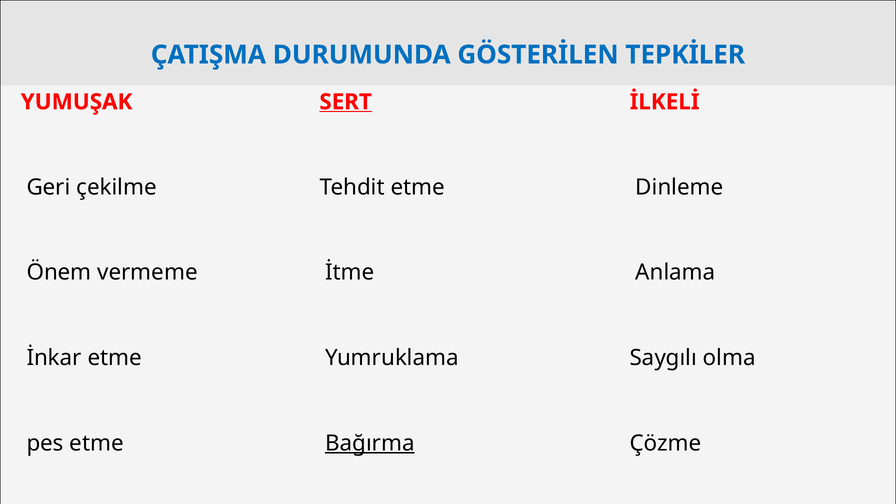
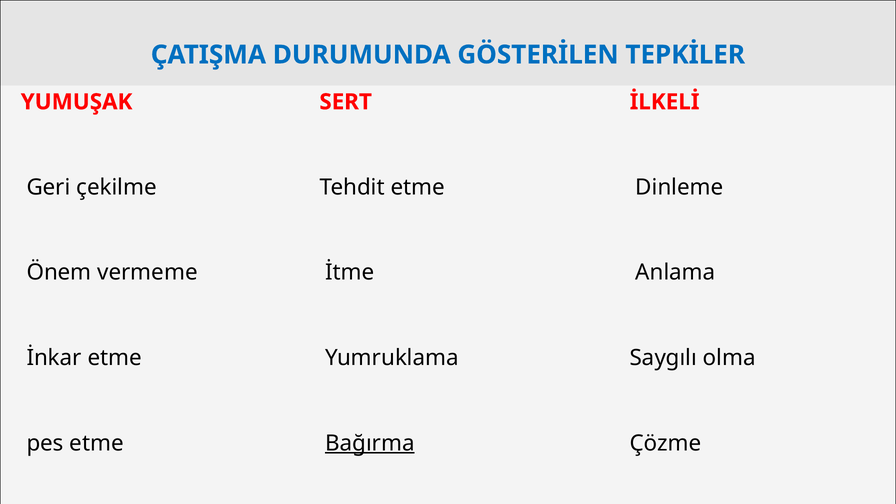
SERT underline: present -> none (346, 102)
